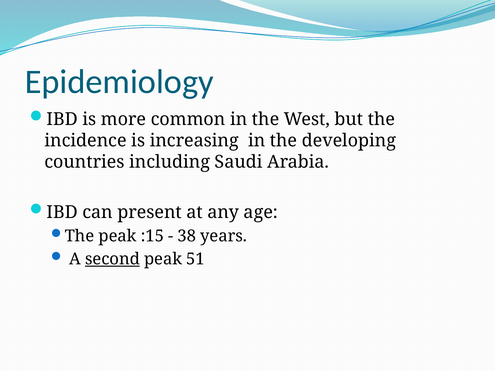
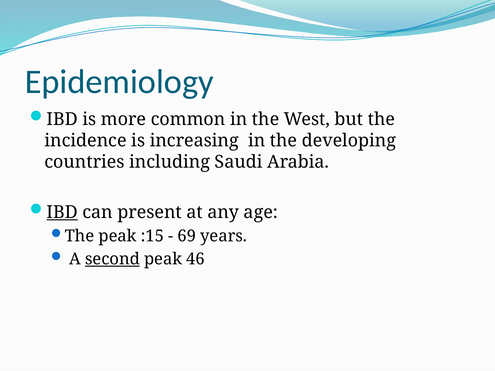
IBD underline: none -> present (62, 212)
38: 38 -> 69 (187, 236)
51: 51 -> 46 (196, 259)
